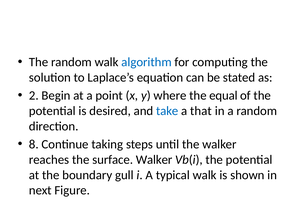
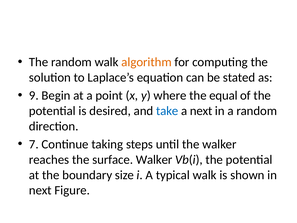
algorithm colour: blue -> orange (147, 62)
2: 2 -> 9 (34, 95)
a that: that -> next (201, 111)
8: 8 -> 7 (34, 144)
gull: gull -> size (124, 175)
